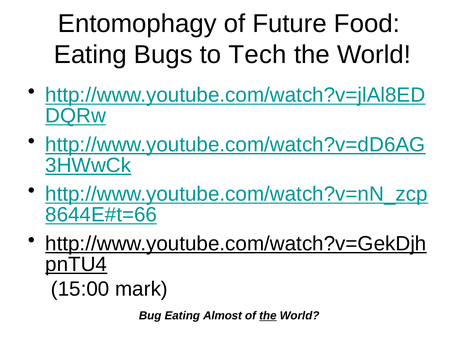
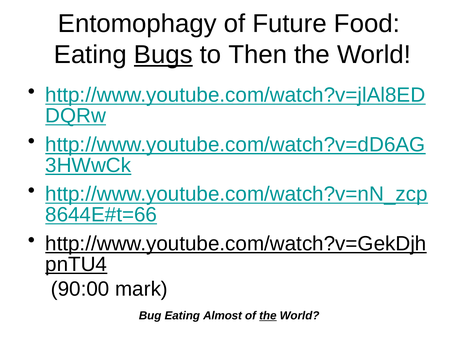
Bugs underline: none -> present (163, 55)
Tech: Tech -> Then (258, 55)
15:00: 15:00 -> 90:00 (80, 289)
